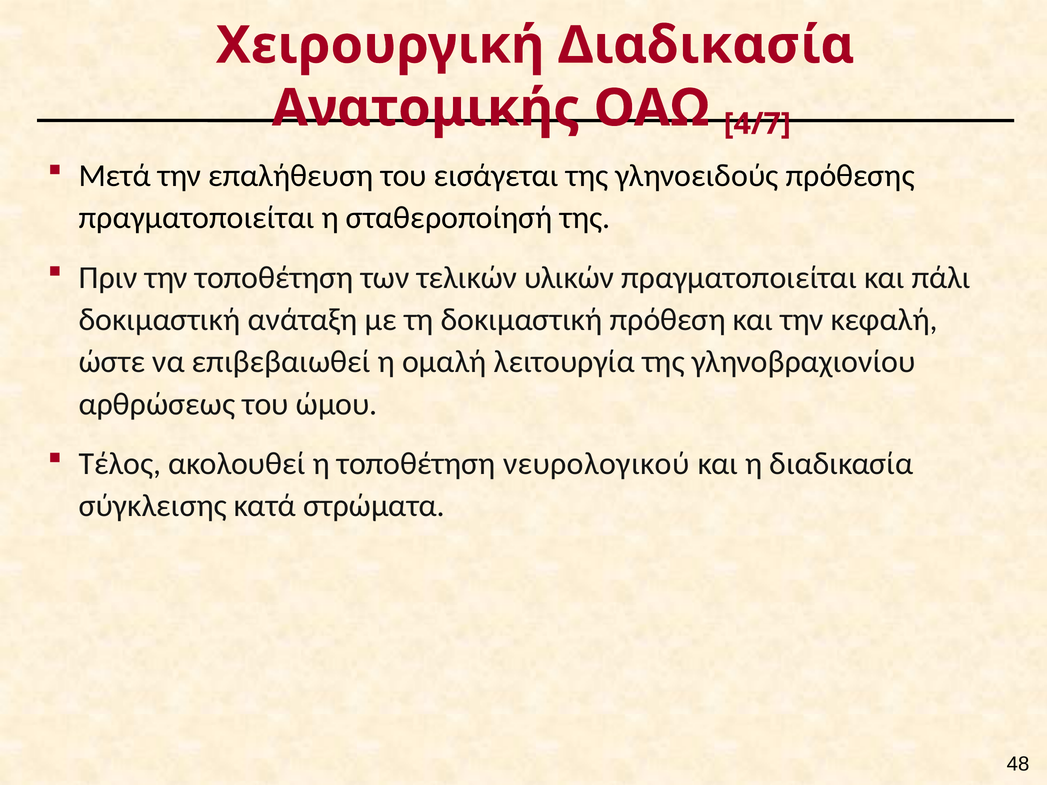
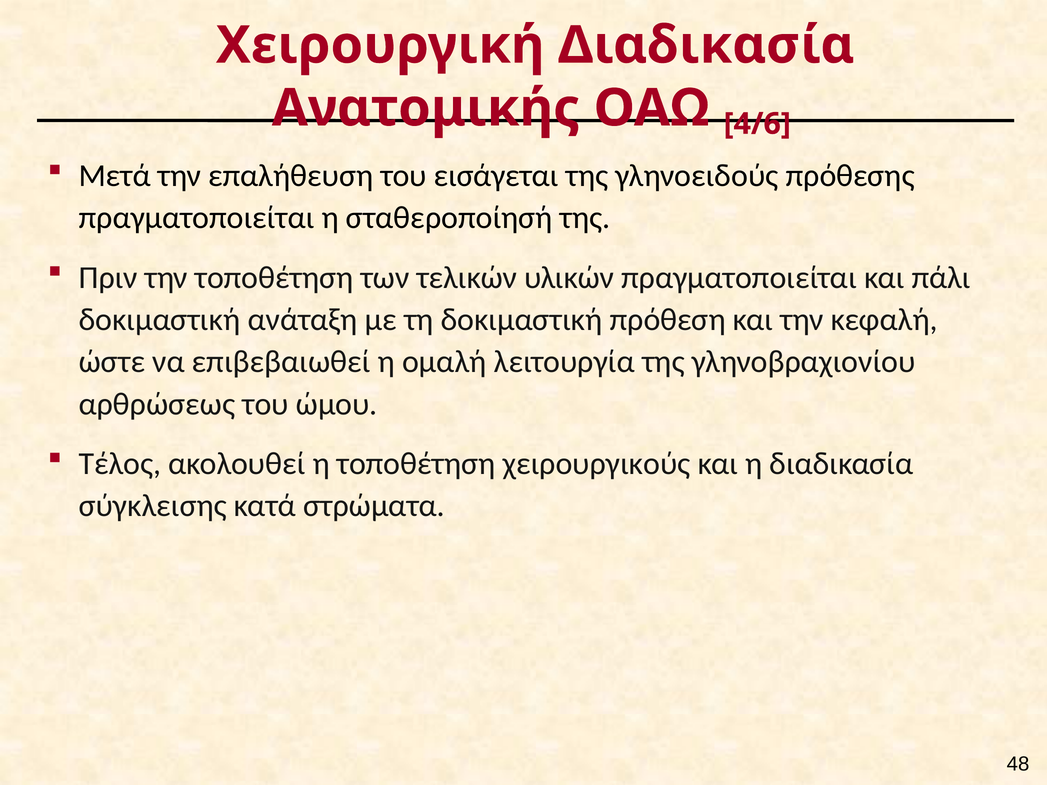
4/7: 4/7 -> 4/6 (757, 124)
νευρολογικού: νευρολογικού -> χειρουργικούς (597, 464)
